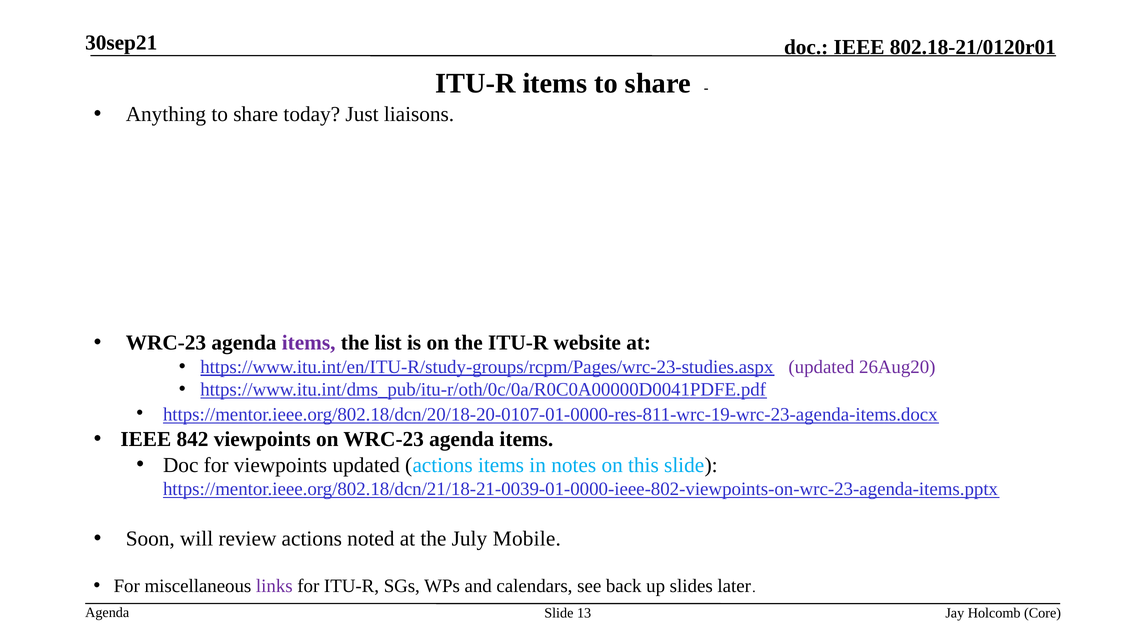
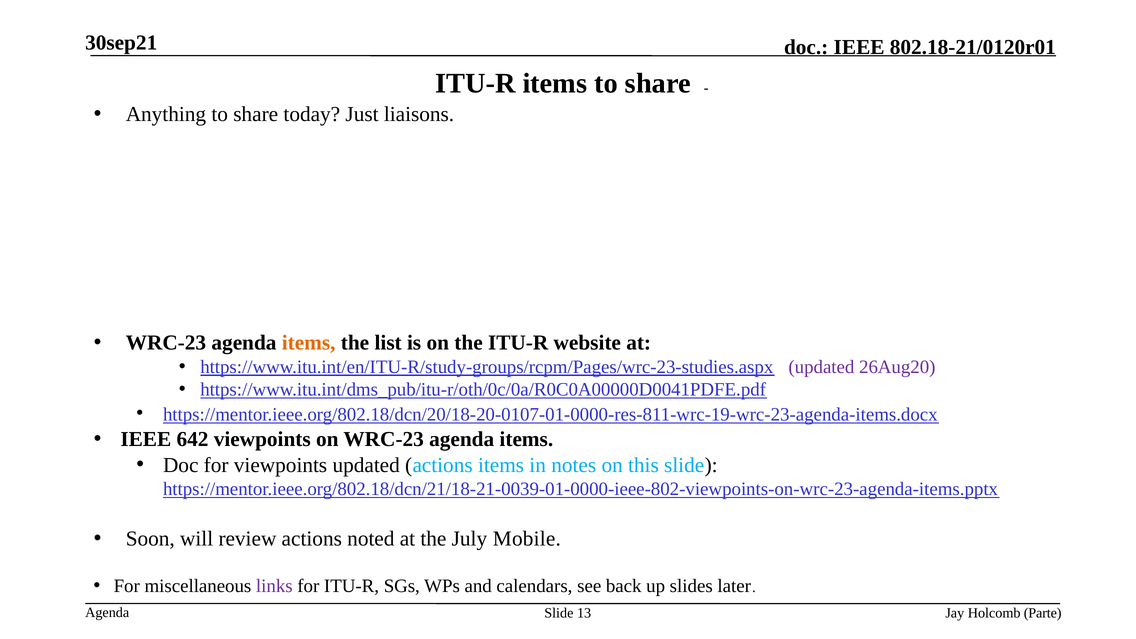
items colour: purple -> orange (309, 343)
842: 842 -> 642 (193, 439)
Core: Core -> Parte (1043, 613)
